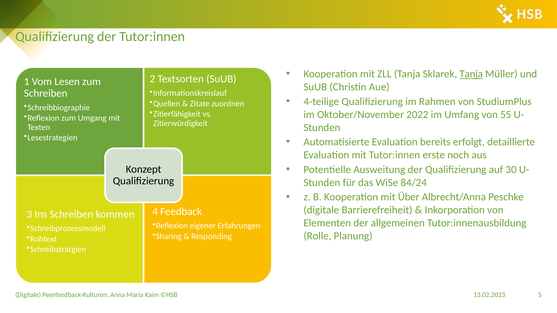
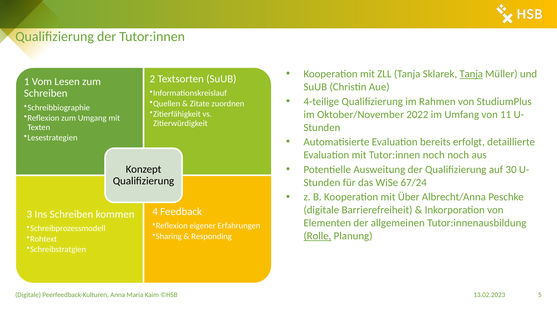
55: 55 -> 11 (506, 115)
Tutor:innen erste: erste -> noch (434, 155)
84/24: 84/24 -> 67/24 (414, 183)
Rolle underline: none -> present (317, 236)
